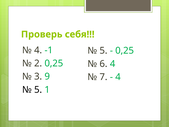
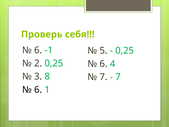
4: 4 -> 6 (38, 50)
9: 9 -> 8 (47, 76)
4: 4 -> 7 (118, 77)
5: 5 -> 6 (38, 89)
